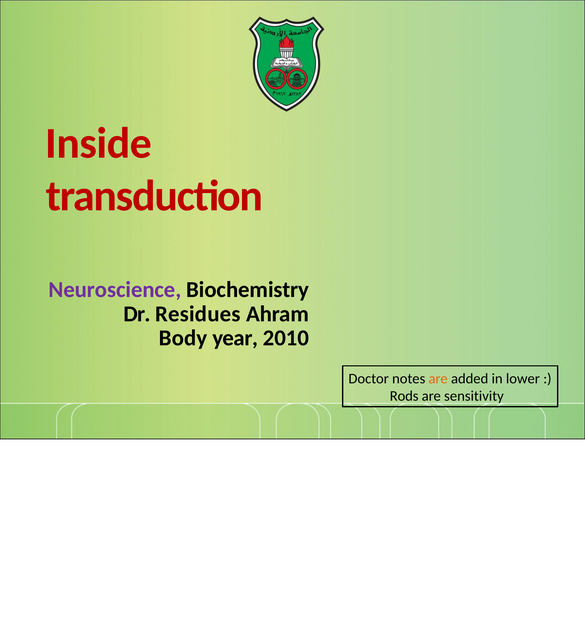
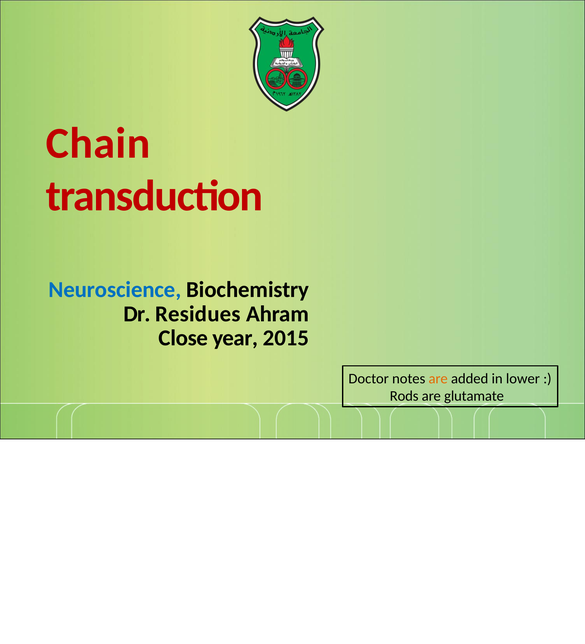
Inside: Inside -> Chain (98, 143)
Neuroscience colour: purple -> blue (115, 289)
Body: Body -> Close (183, 338)
2010: 2010 -> 2015 (286, 338)
sensitivity: sensitivity -> glutamate (474, 396)
